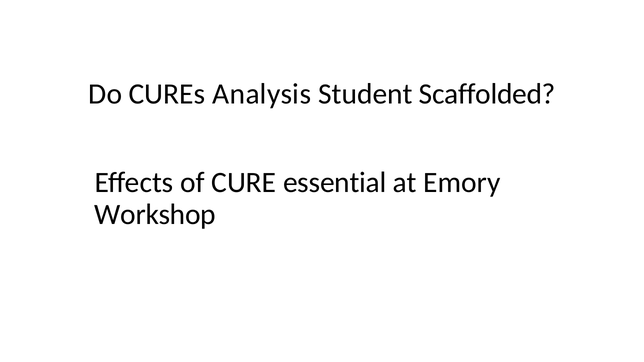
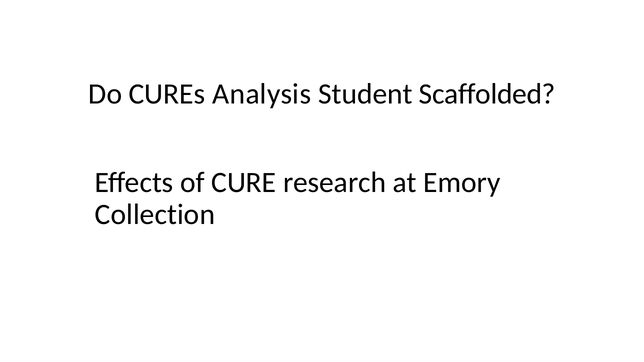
essential: essential -> research (335, 183)
Workshop: Workshop -> Collection (155, 214)
